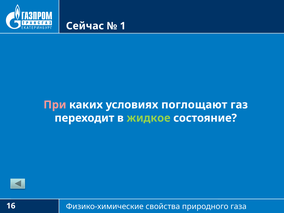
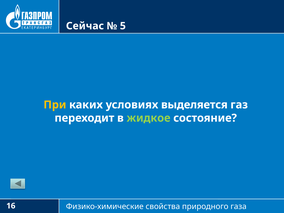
1: 1 -> 5 (123, 26)
При colour: pink -> yellow (55, 105)
поглощают: поглощают -> выделяется (194, 105)
